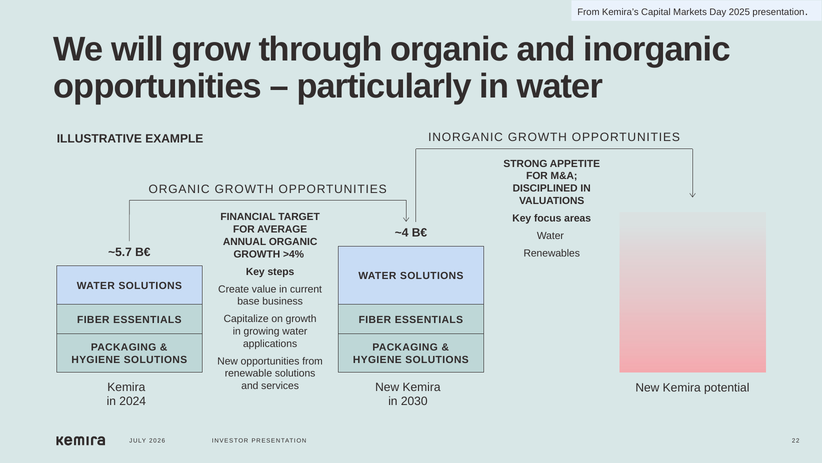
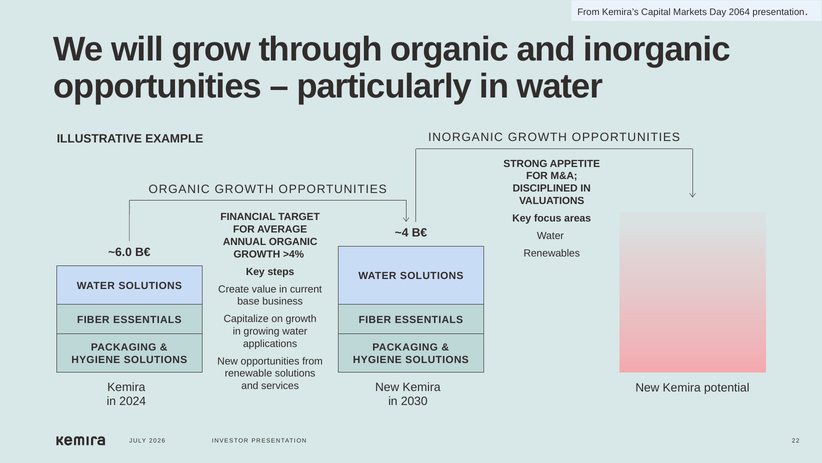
2025: 2025 -> 2064 (739, 12)
~5.7: ~5.7 -> ~6.0 (120, 252)
